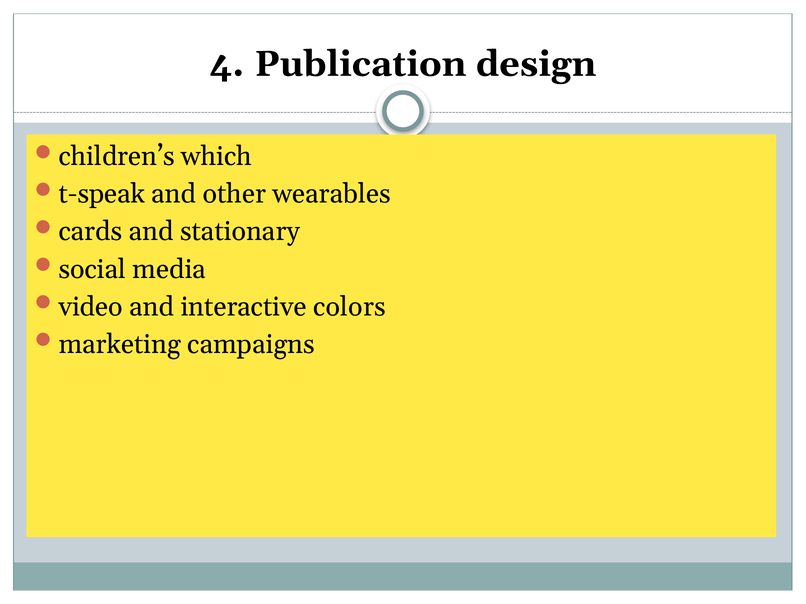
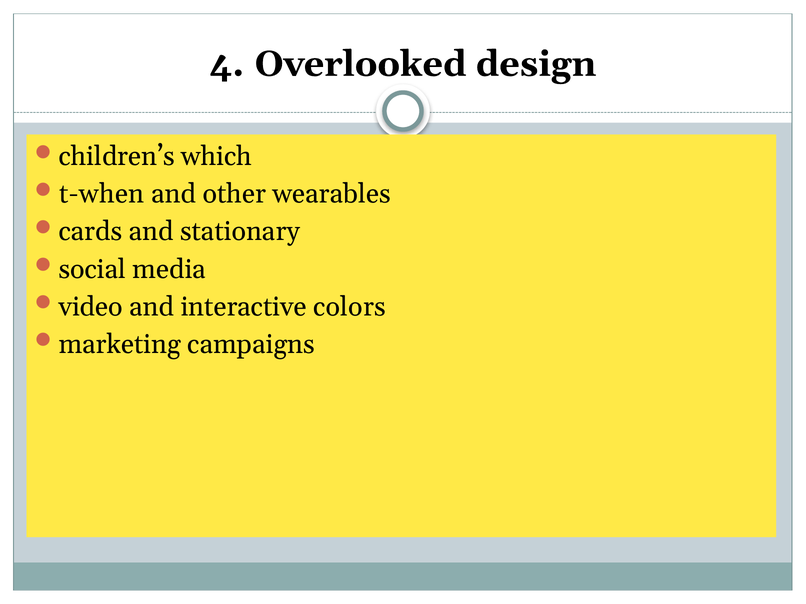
Publication: Publication -> Overlooked (361, 64)
t-speak: t-speak -> t-when (102, 194)
